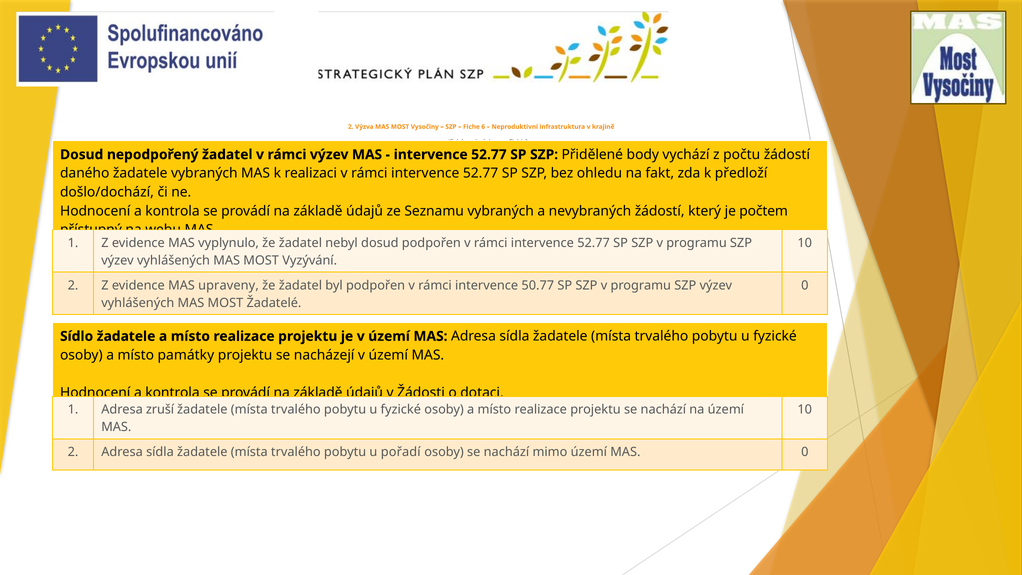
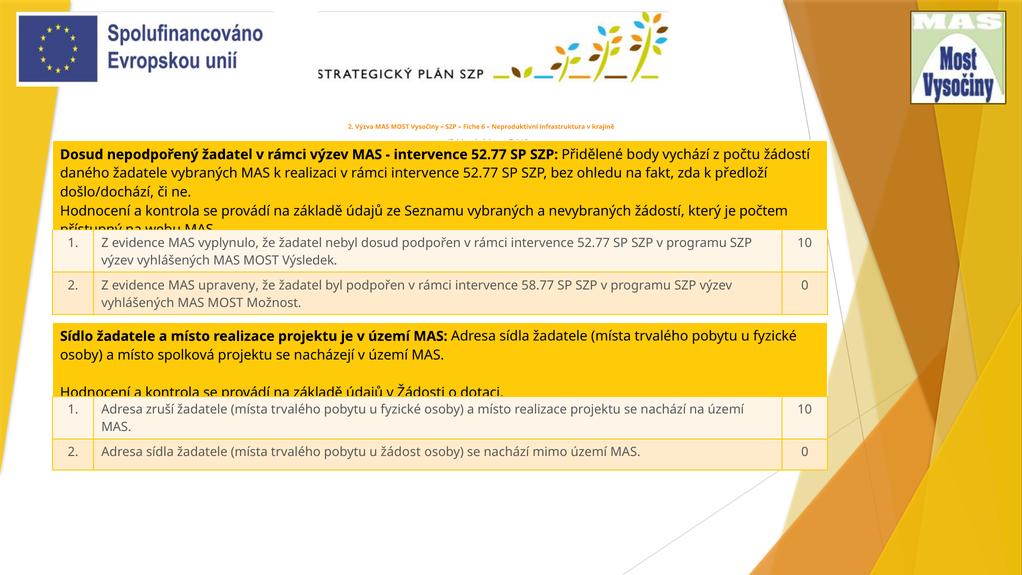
Vyzývání: Vyzývání -> Výsledek (310, 260)
50.77: 50.77 -> 58.77 (538, 285)
Žadatelé: Žadatelé -> Možnost (274, 303)
památky: památky -> spolková (186, 355)
pořadí: pořadí -> žádost (401, 452)
